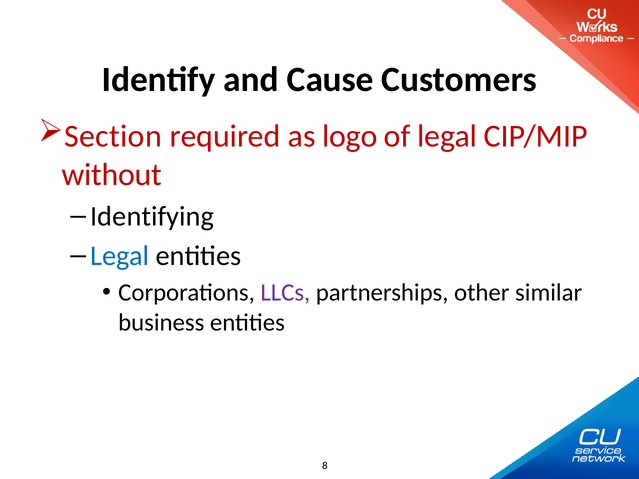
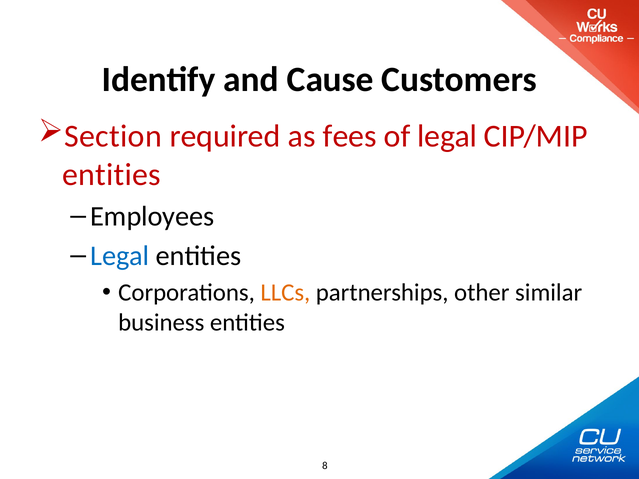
logo: logo -> fees (350, 136)
without: without -> entities (112, 175)
Identifying: Identifying -> Employees (152, 216)
LLCs colour: purple -> orange (285, 293)
